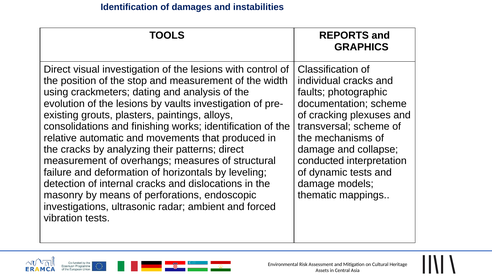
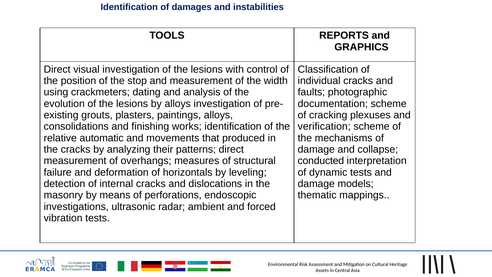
by vaults: vaults -> alloys (178, 104)
transversal: transversal -> verification (324, 126)
